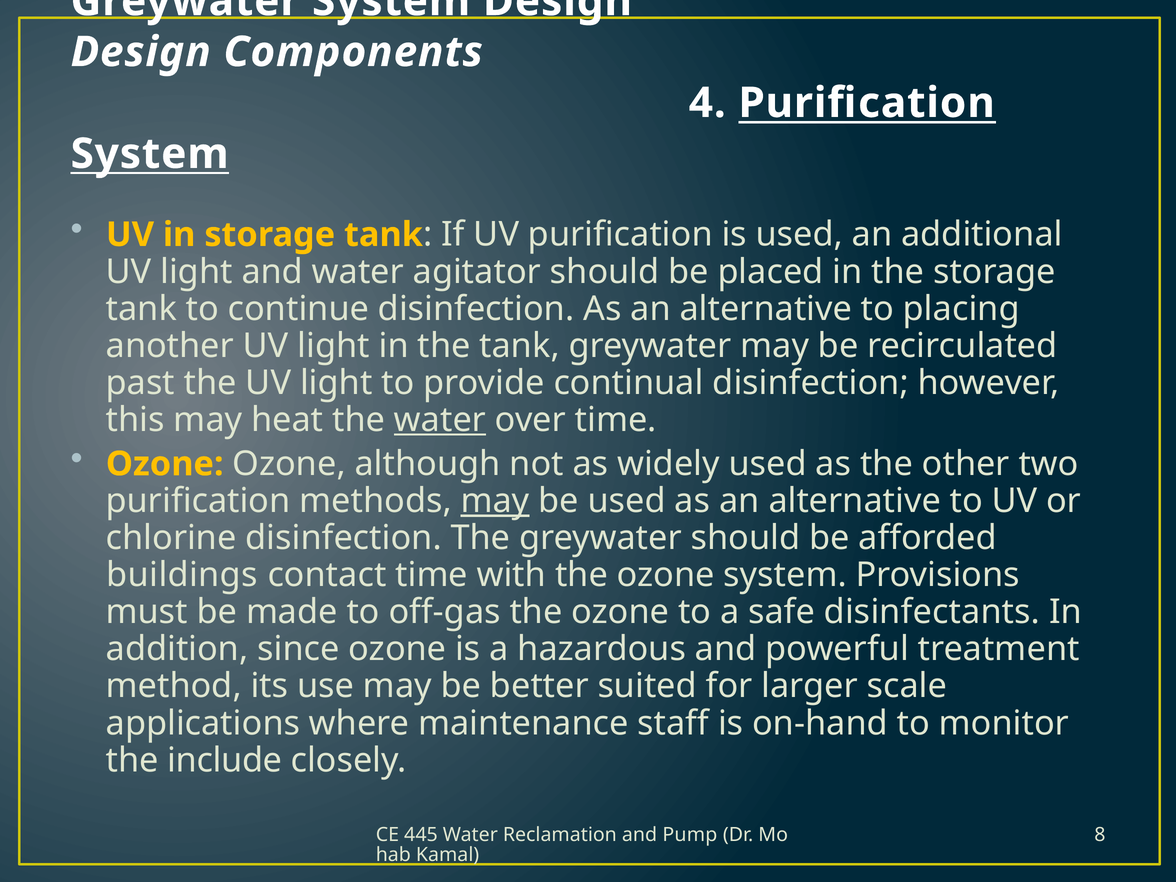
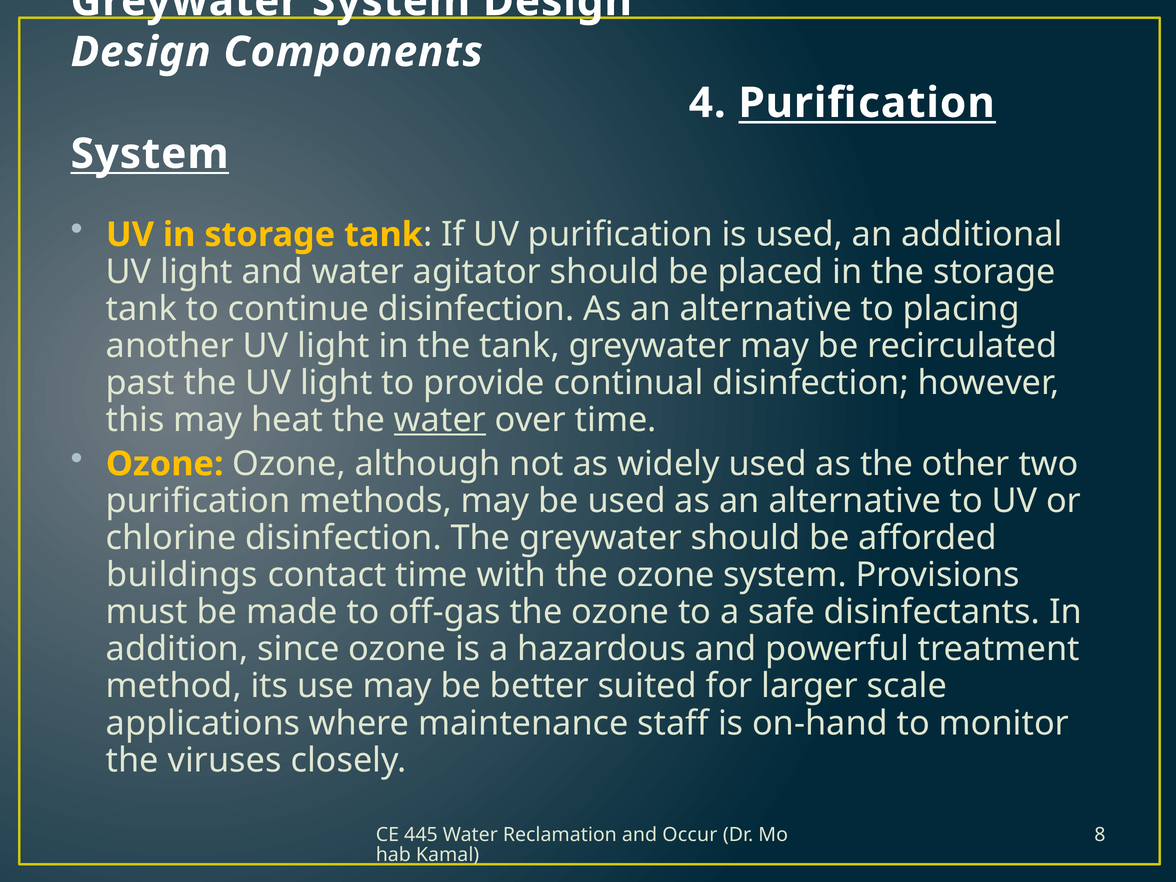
may underline: present -> none (495, 501)
include: include -> viruses (225, 760)
Pump: Pump -> Occur (690, 835)
